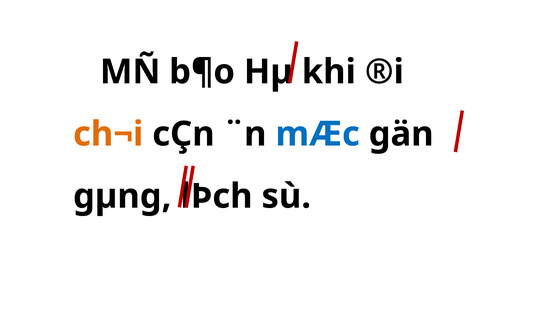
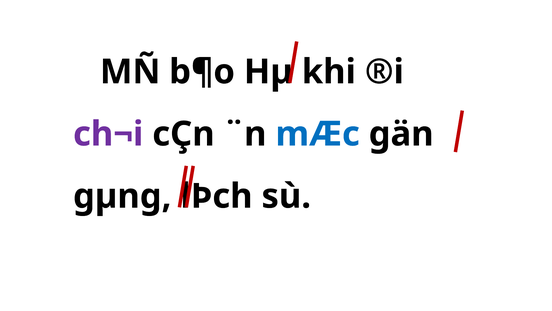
ch¬i colour: orange -> purple (108, 134)
